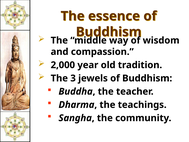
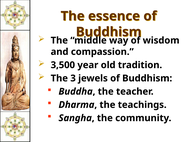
2,000: 2,000 -> 3,500 (63, 65)
